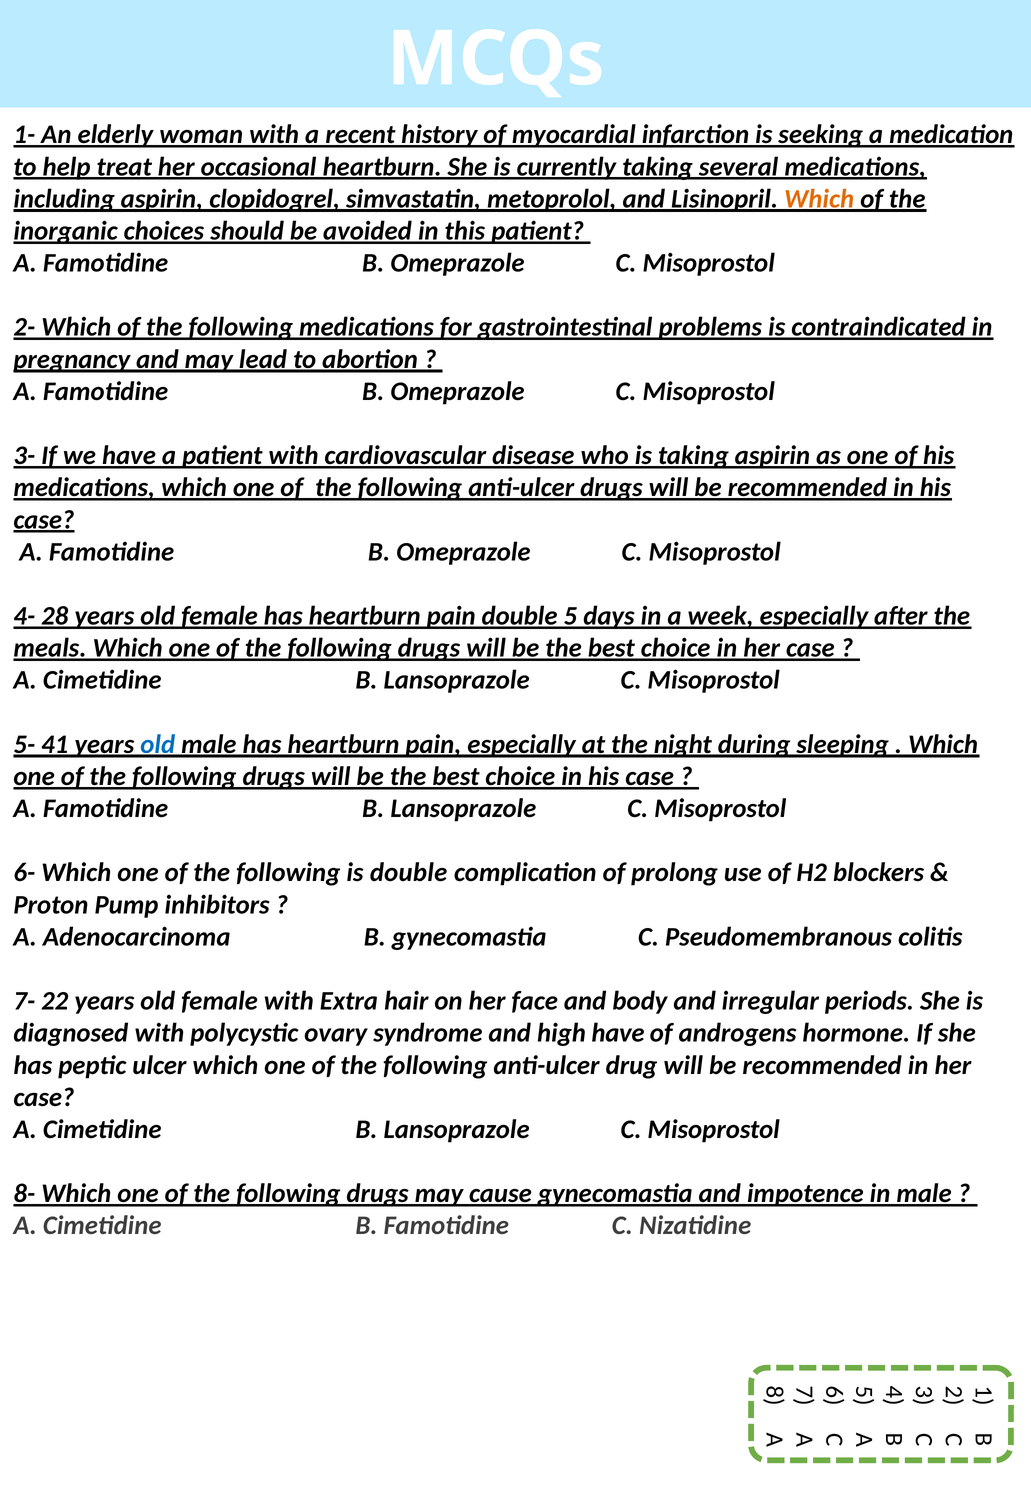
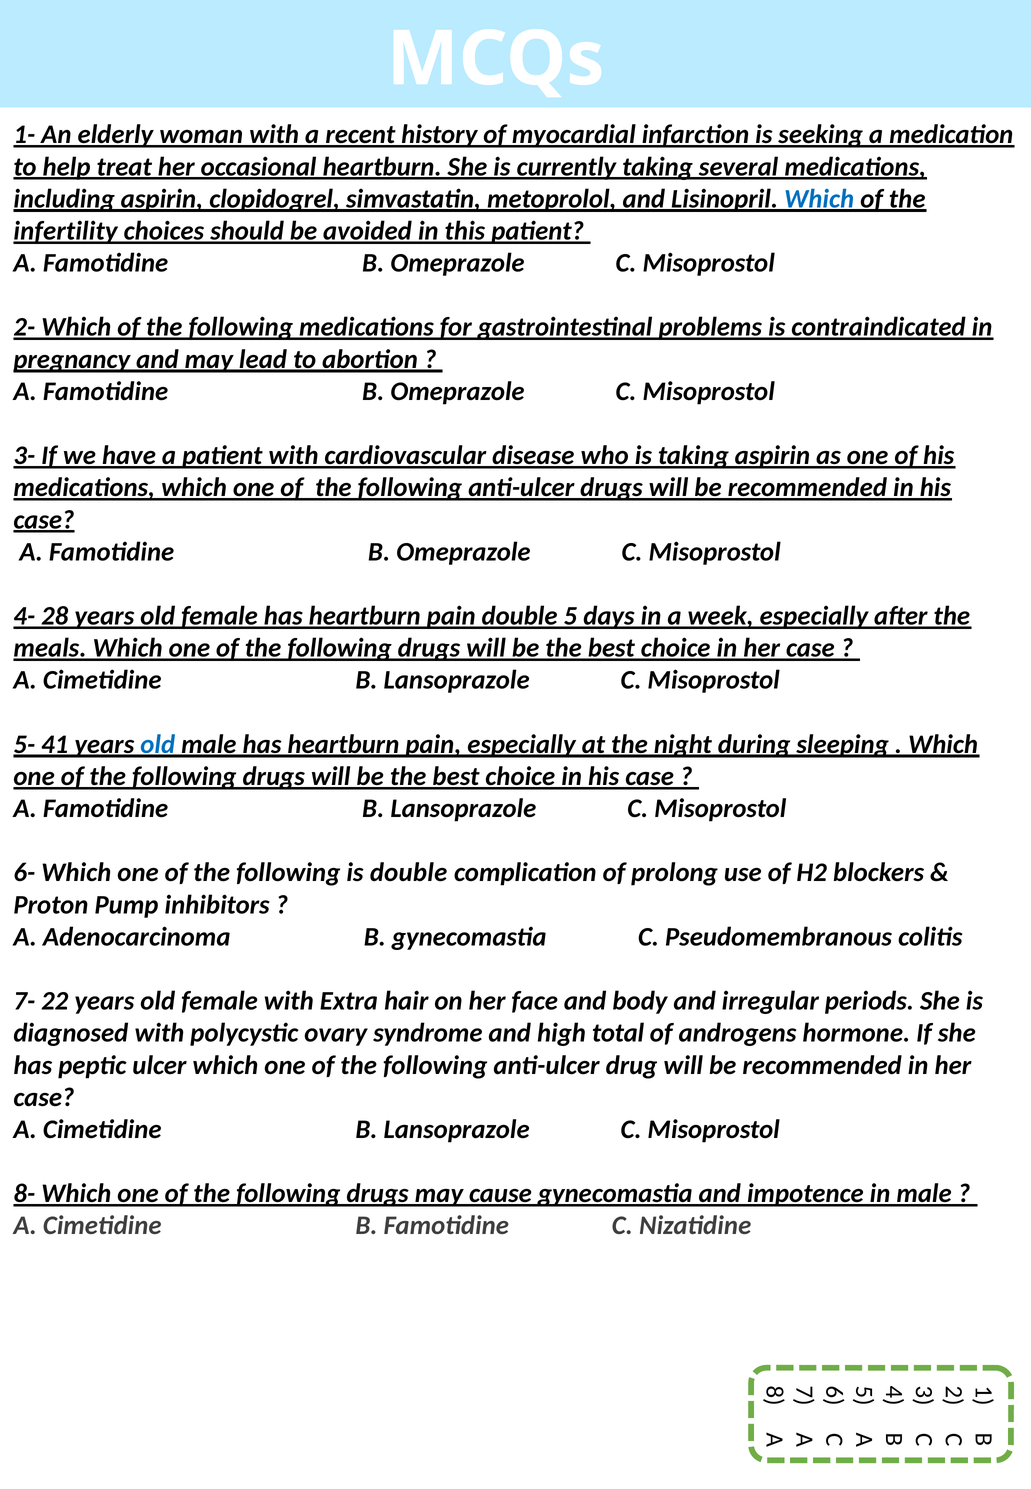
Which colour: orange -> blue (819, 199)
inorganic: inorganic -> infertility (66, 231)
high have: have -> total (618, 1033)
